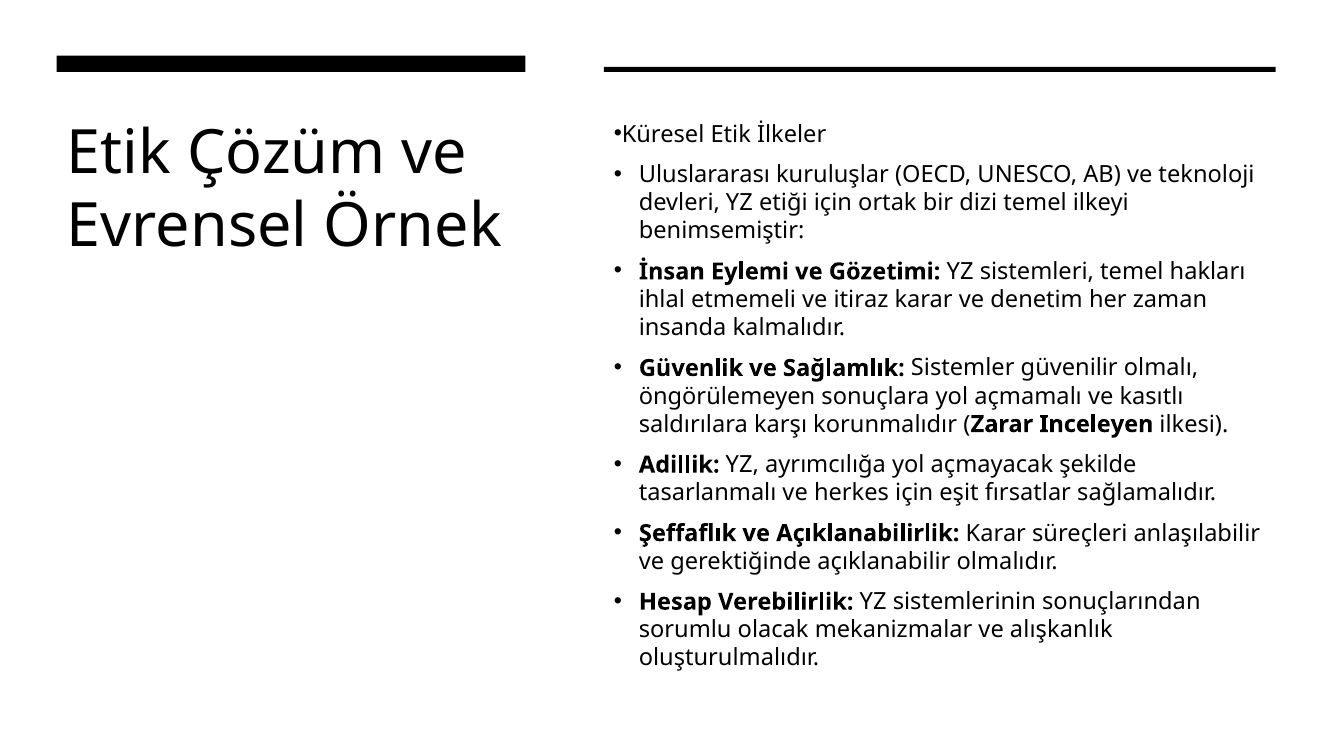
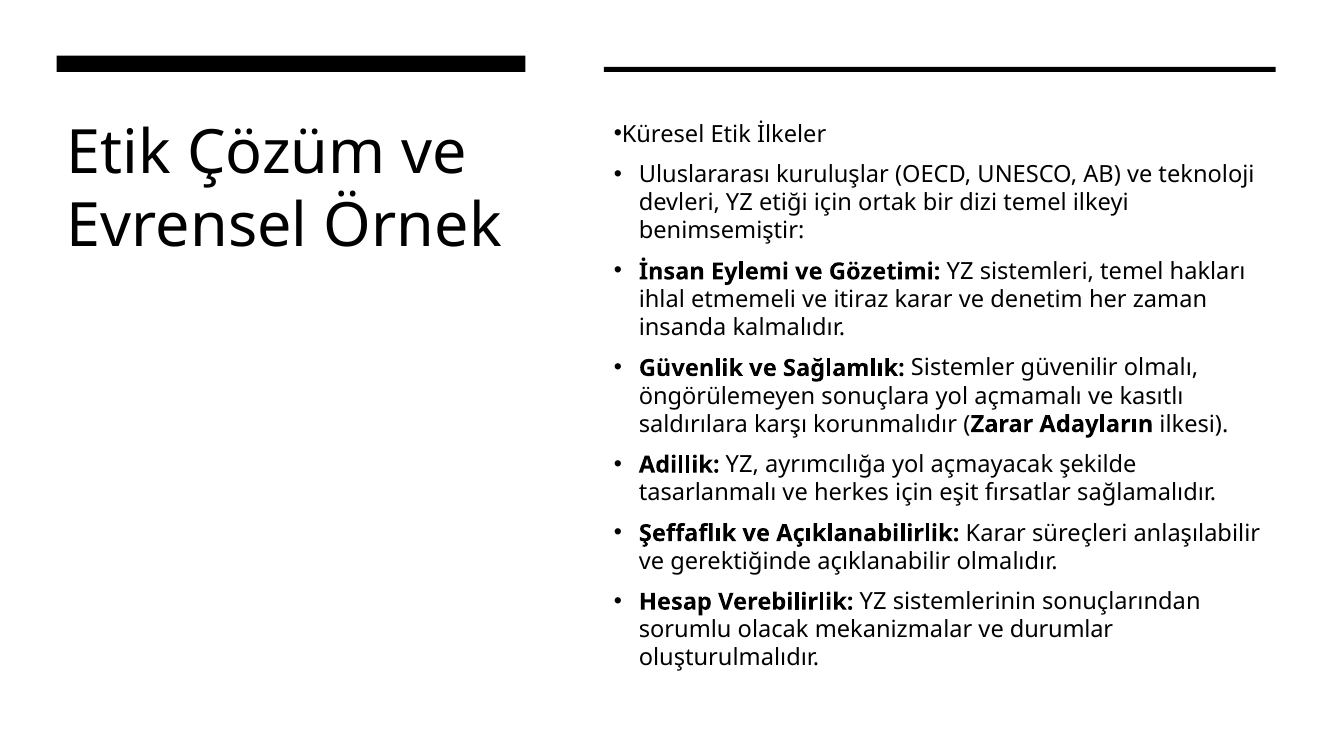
Inceleyen: Inceleyen -> Adayların (1096, 424)
alışkanlık: alışkanlık -> durumlar (1062, 630)
